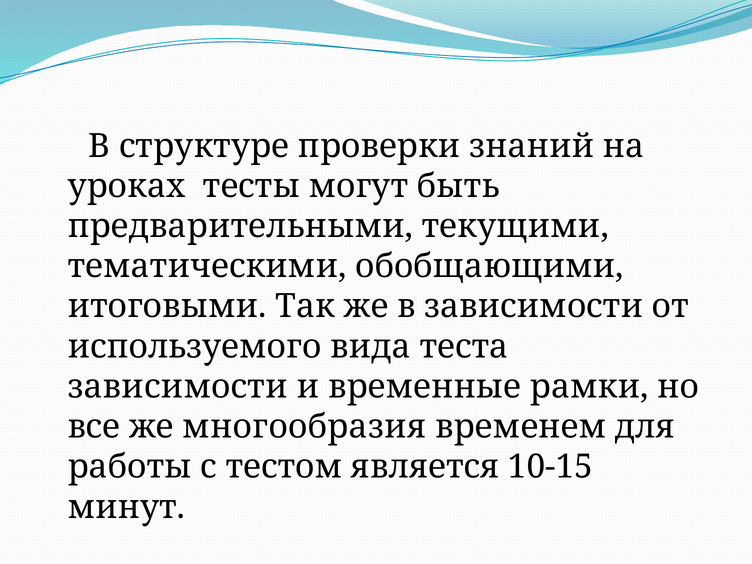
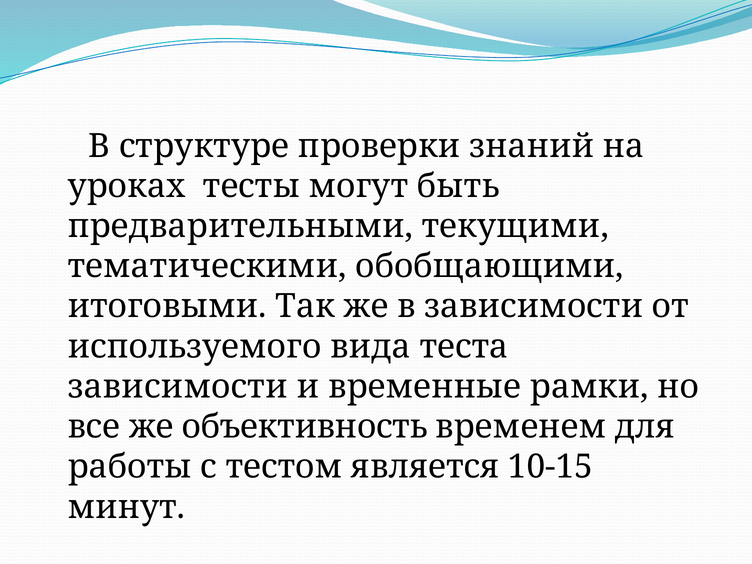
многообразия: многообразия -> объективность (305, 427)
